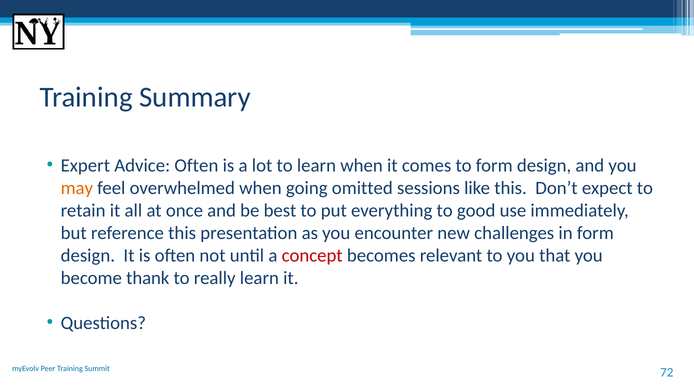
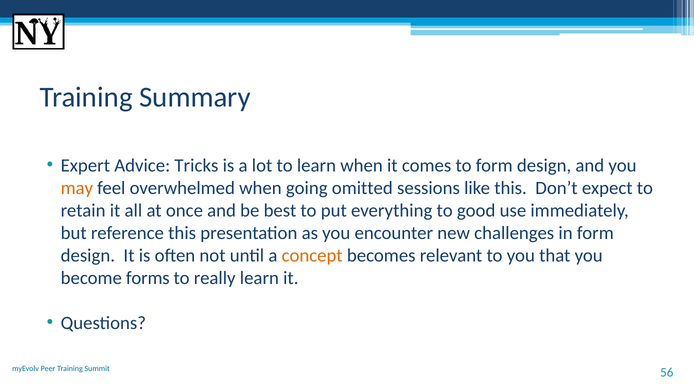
Advice Often: Often -> Tricks (196, 166)
concept colour: red -> orange (312, 256)
thank: thank -> forms (148, 278)
72: 72 -> 56 (667, 373)
